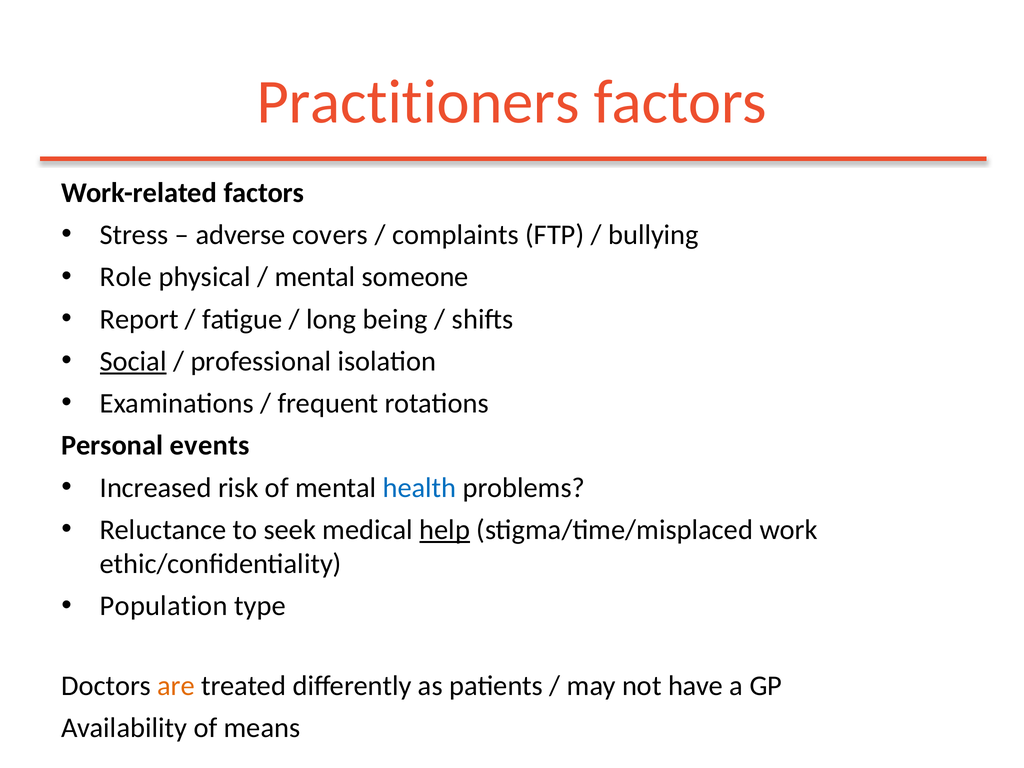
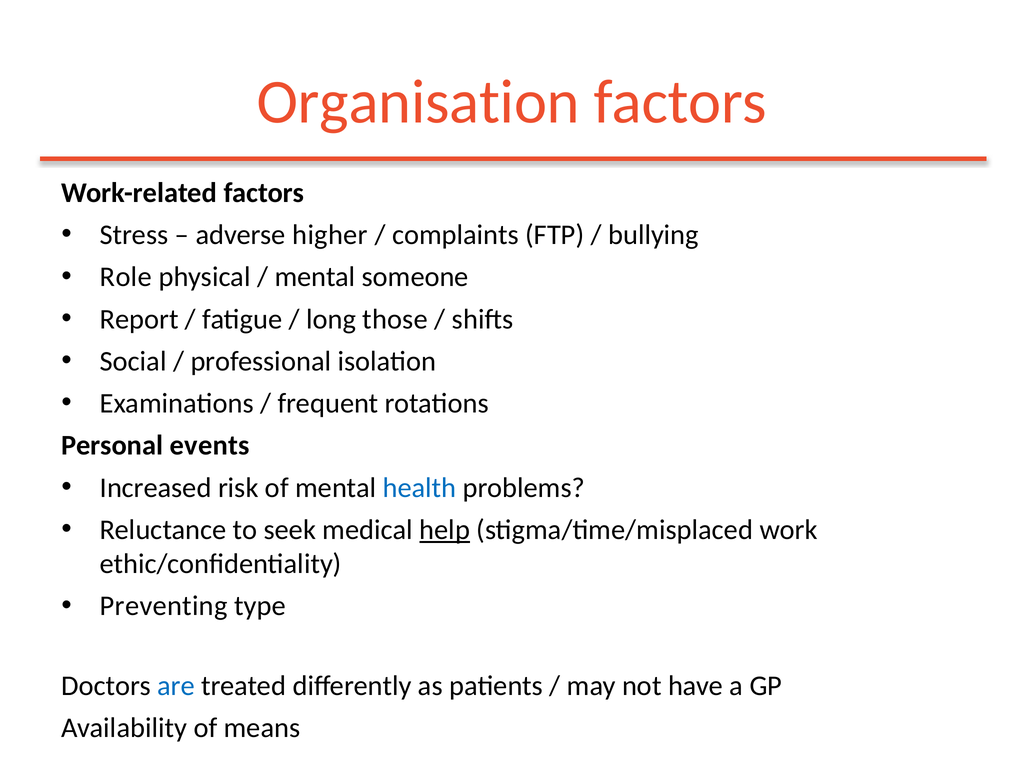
Practitioners: Practitioners -> Organisation (418, 102)
covers: covers -> higher (330, 235)
being: being -> those (395, 319)
Social underline: present -> none (133, 361)
Population: Population -> Preventing (164, 606)
are colour: orange -> blue (176, 686)
